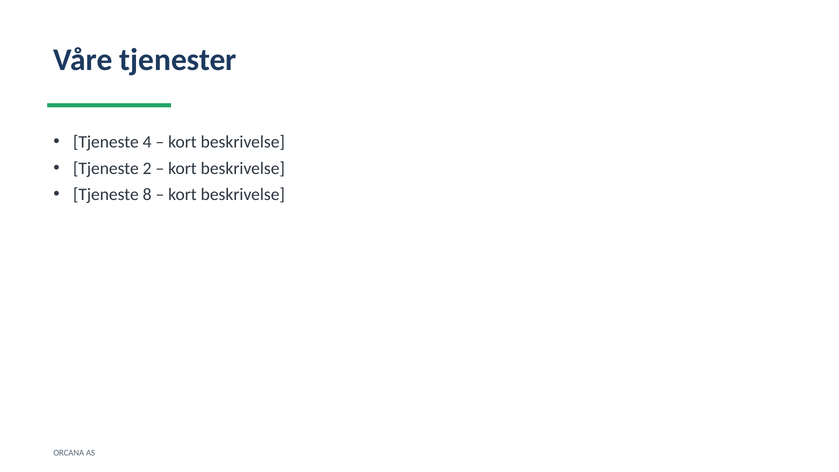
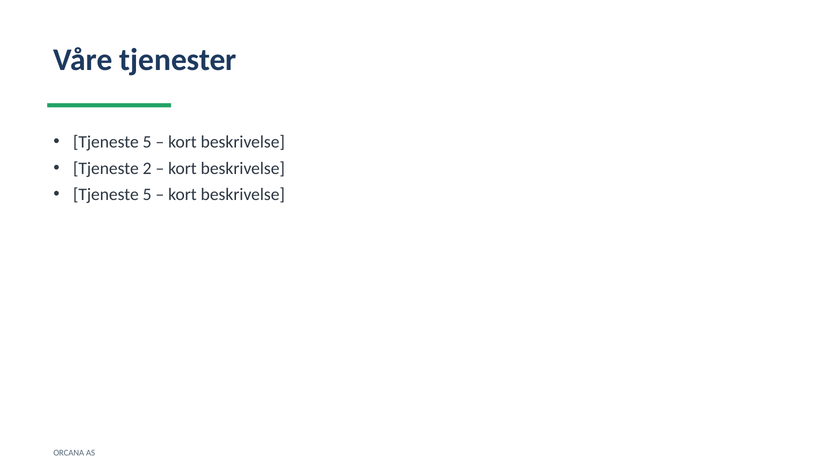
4: 4 -> 5 (147, 142)
8: 8 -> 5 (147, 195)
